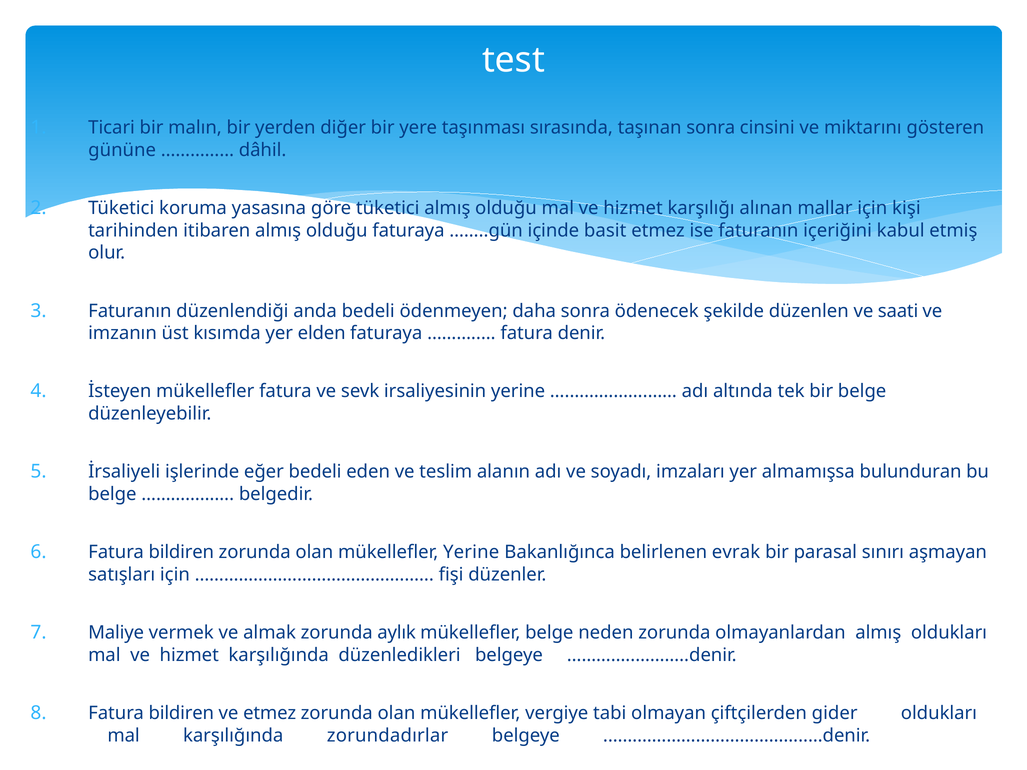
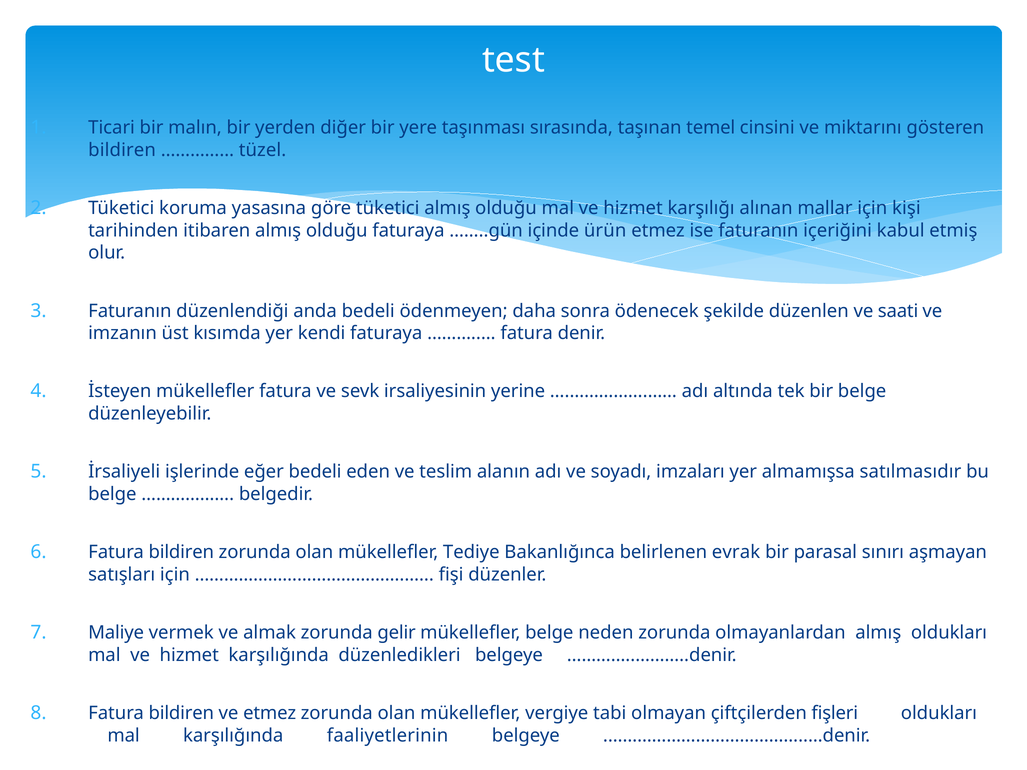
taşınan sonra: sonra -> temel (711, 128)
gününe: gününe -> bildiren (122, 150)
dâhil: dâhil -> tüzel (263, 150)
basit: basit -> ürün (605, 230)
elden: elden -> kendi (322, 333)
bulunduran: bulunduran -> satılmasıdır (910, 472)
mükellefler Yerine: Yerine -> Tediye (471, 552)
aylık: aylık -> gelir (397, 633)
gider: gider -> fişleri (835, 714)
zorundadırlar: zorundadırlar -> faaliyetlerinin (388, 736)
